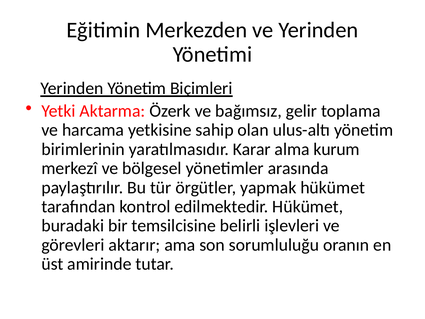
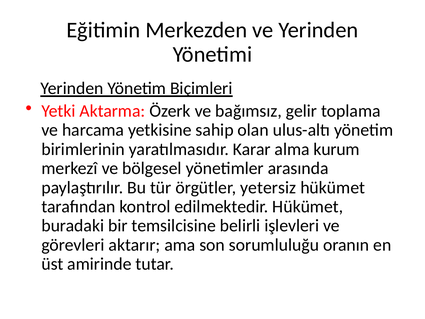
yapmak: yapmak -> yetersiz (268, 187)
